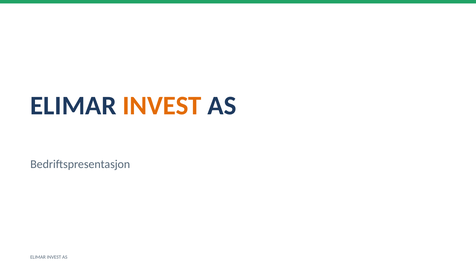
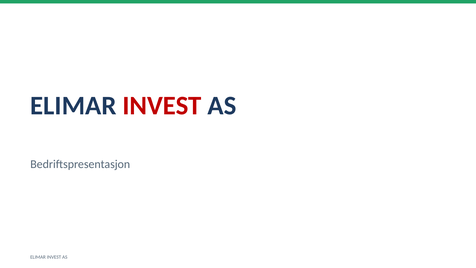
INVEST colour: orange -> red (162, 106)
